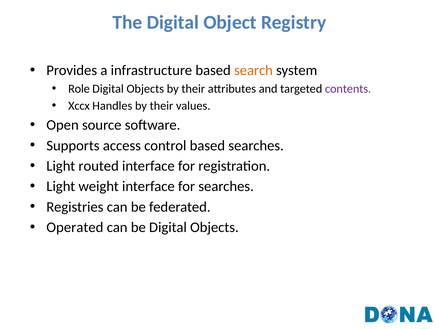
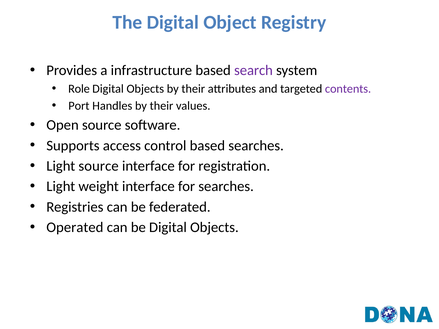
search colour: orange -> purple (253, 71)
Xccx: Xccx -> Port (79, 106)
Light routed: routed -> source (99, 166)
